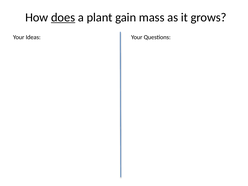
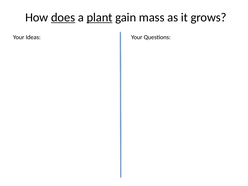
plant underline: none -> present (100, 17)
